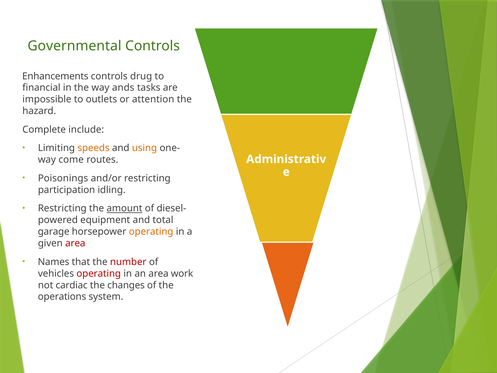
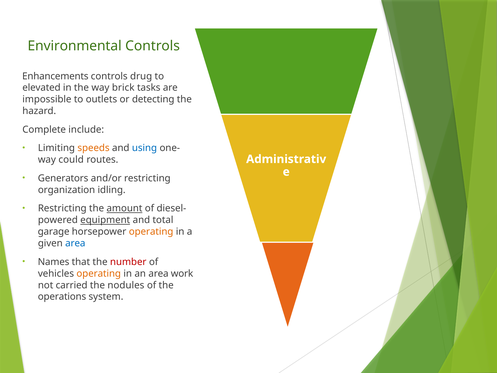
Governmental: Governmental -> Environmental (75, 46)
financial: financial -> elevated (41, 88)
ands: ands -> brick (123, 88)
attention: attention -> detecting (153, 99)
using colour: orange -> blue (144, 148)
come: come -> could (71, 160)
Poisonings: Poisonings -> Generators (63, 178)
participation: participation -> organization (67, 190)
equipment underline: none -> present (105, 220)
area colour: red -> blue (75, 243)
operating colour: red -> orange (99, 273)
cardiac: cardiac -> carried (72, 285)
changes: changes -> nodules (126, 285)
